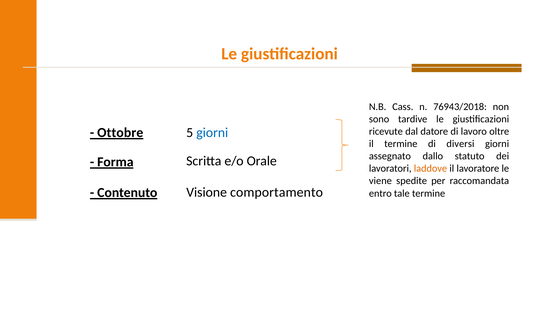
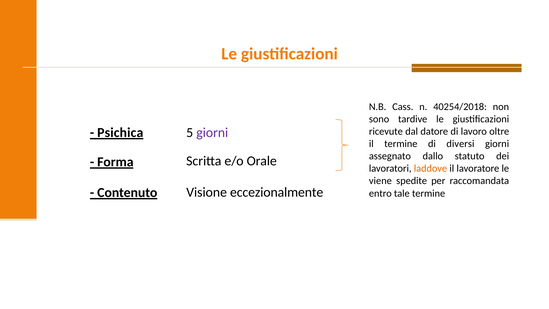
76943/2018: 76943/2018 -> 40254/2018 (460, 107)
Ottobre: Ottobre -> Psichica (120, 133)
giorni colour: blue -> purple (212, 133)
comportamento: comportamento -> eccezionalmente (277, 192)
